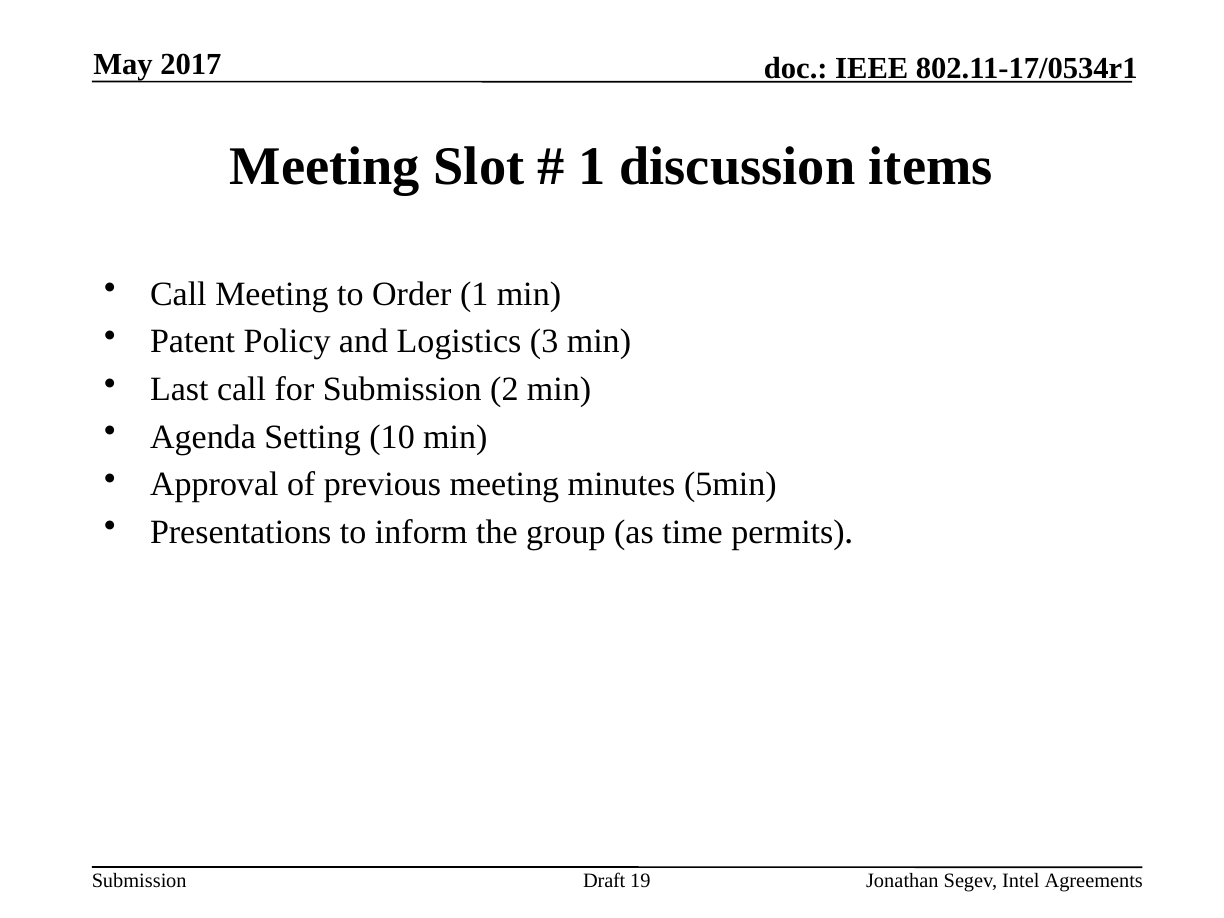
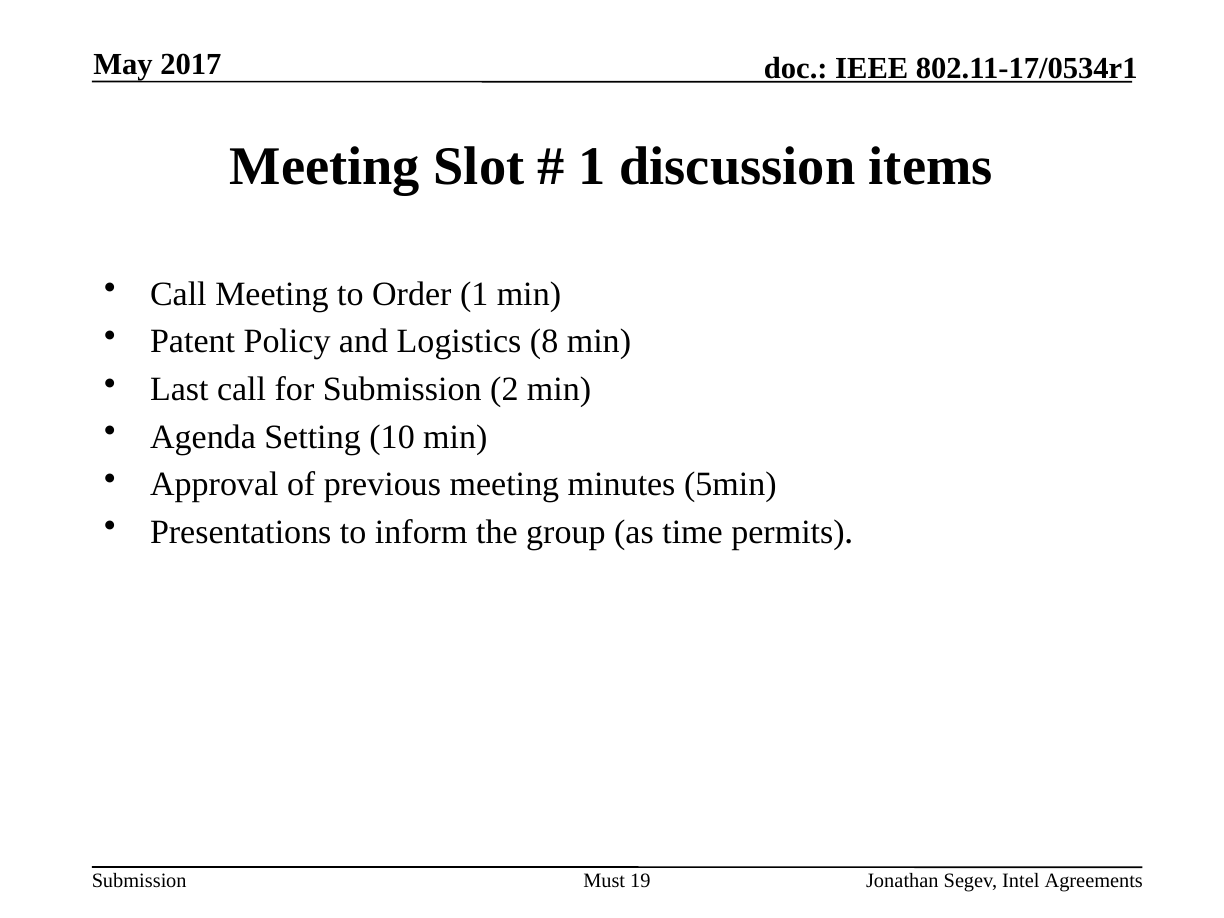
3: 3 -> 8 (544, 342)
Draft: Draft -> Must (604, 880)
